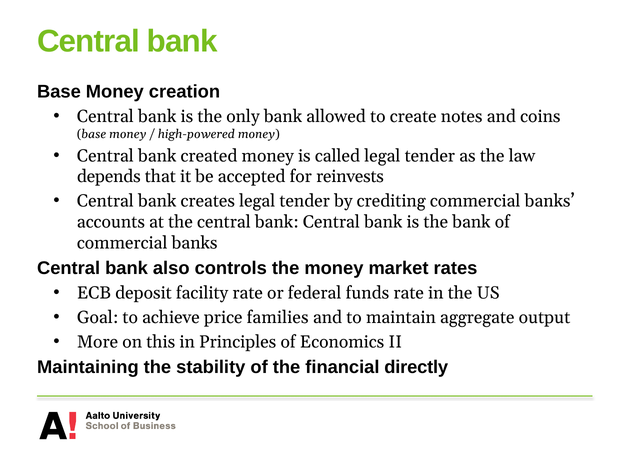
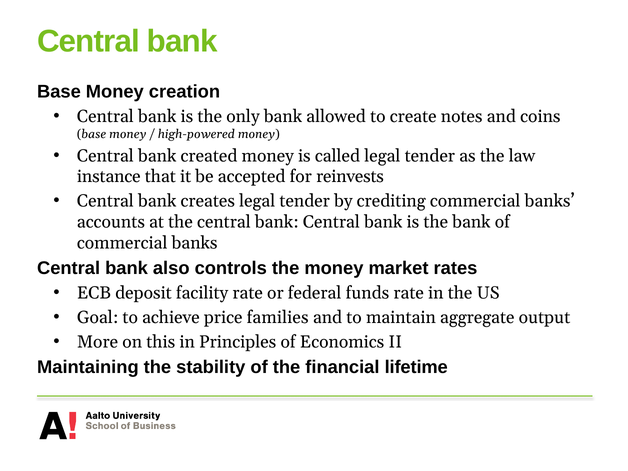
depends: depends -> instance (109, 177)
directly: directly -> lifetime (416, 367)
